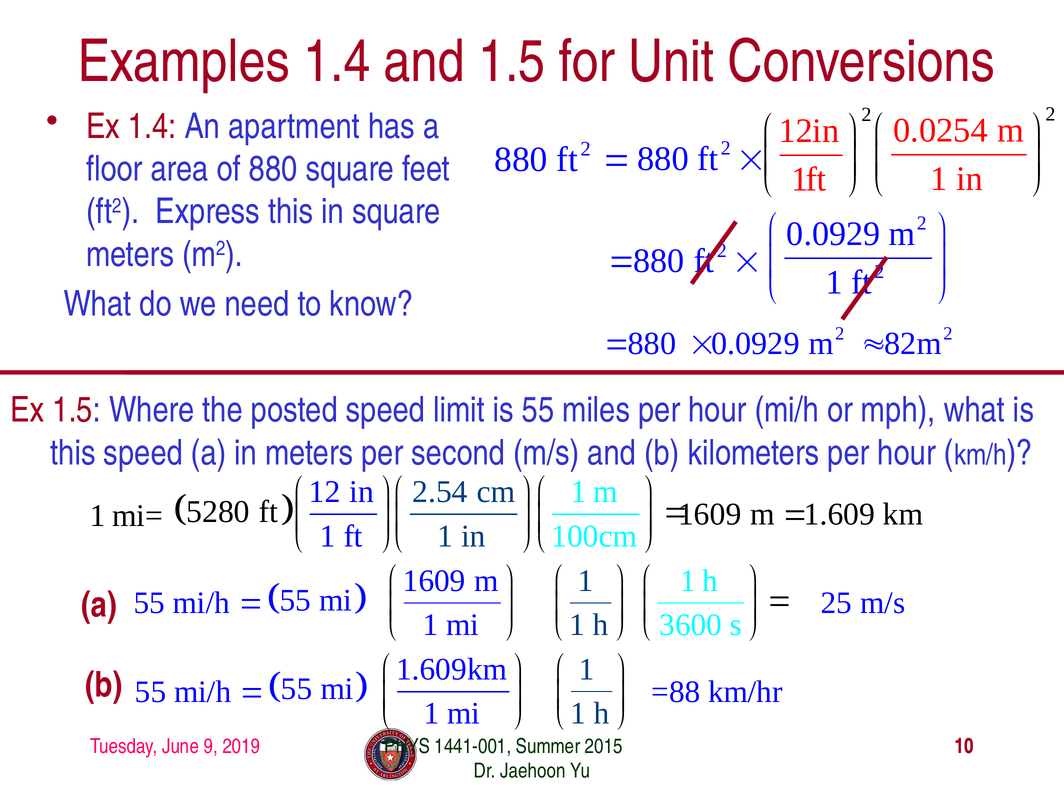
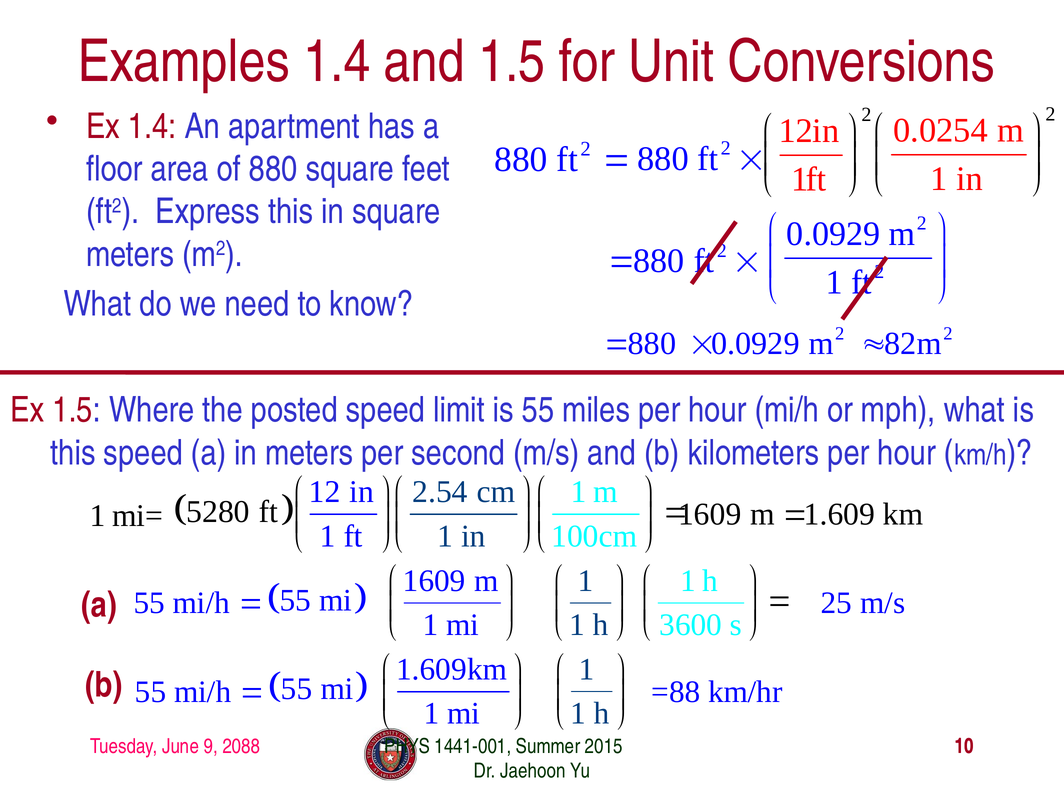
2019: 2019 -> 2088 (241, 746)
